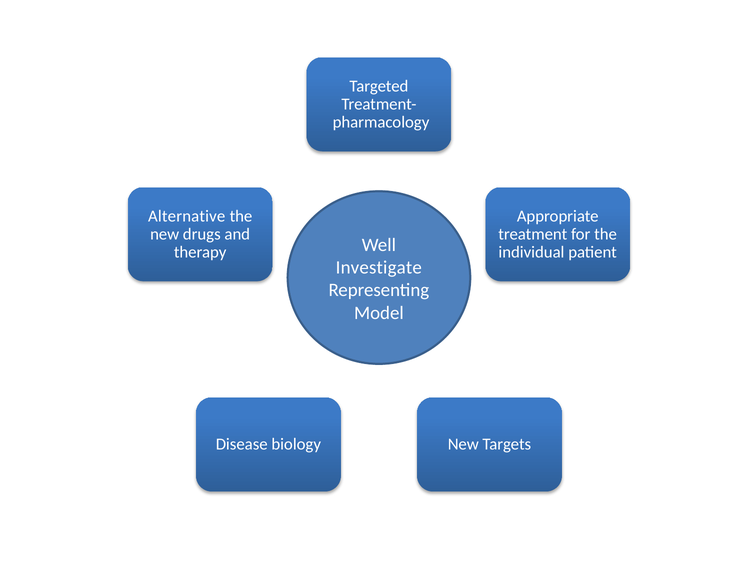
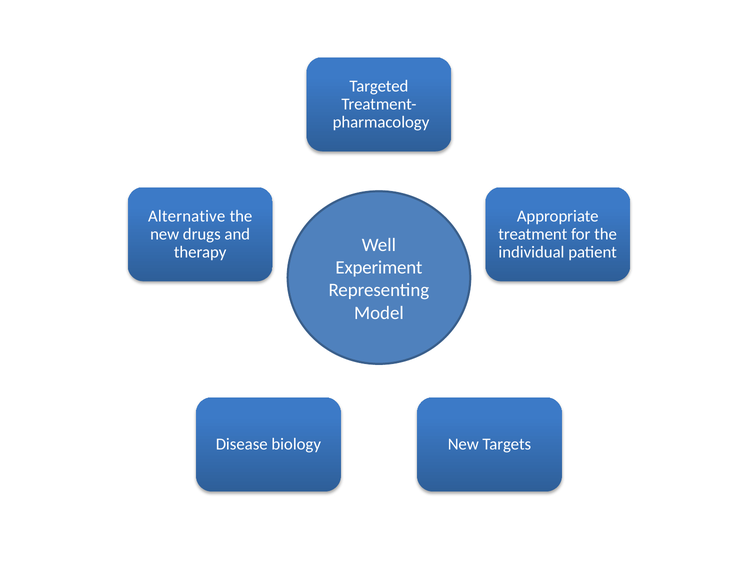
Investigate: Investigate -> Experiment (379, 268)
